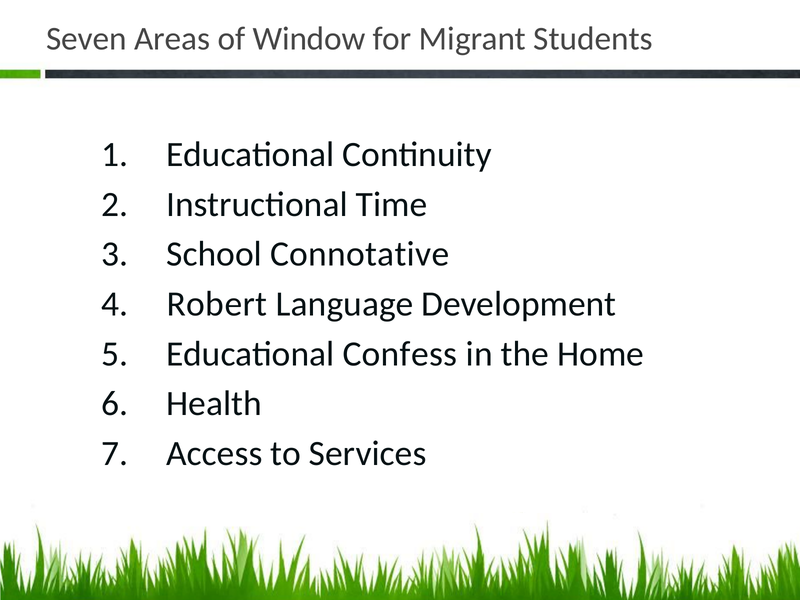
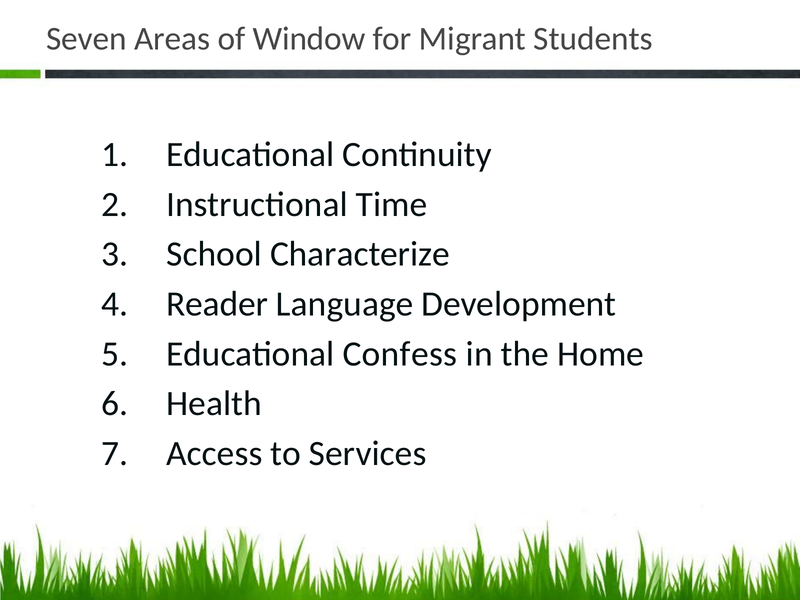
Connotative: Connotative -> Characterize (360, 254)
Robert: Robert -> Reader (217, 304)
